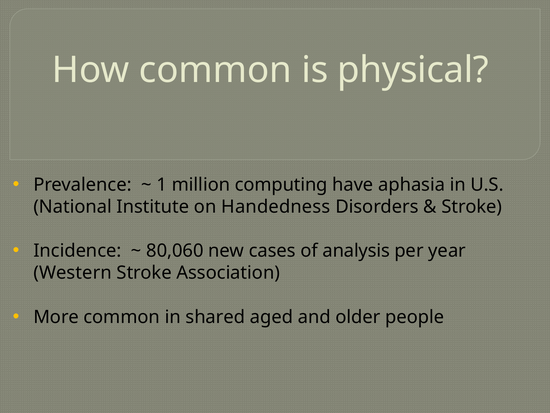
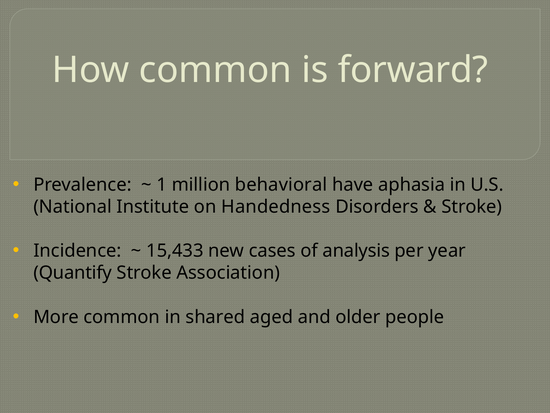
physical: physical -> forward (413, 70)
computing: computing -> behavioral (281, 185)
80,060: 80,060 -> 15,433 (175, 251)
Western: Western -> Quantify (73, 273)
